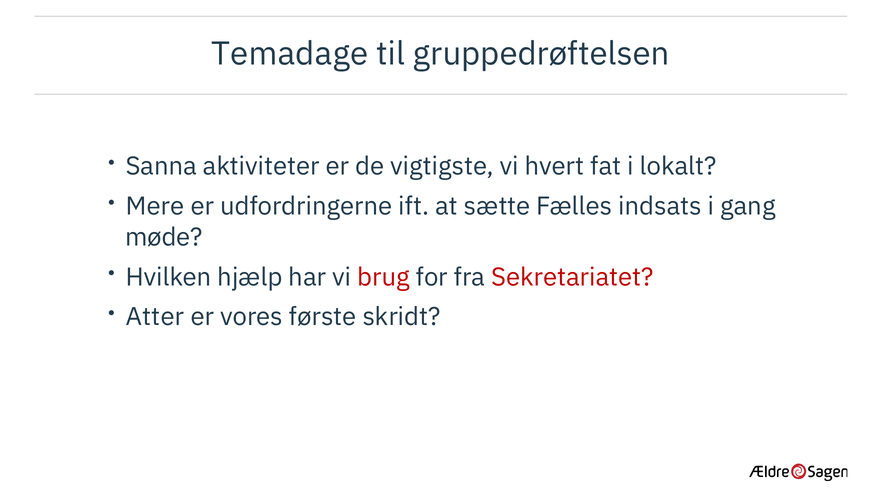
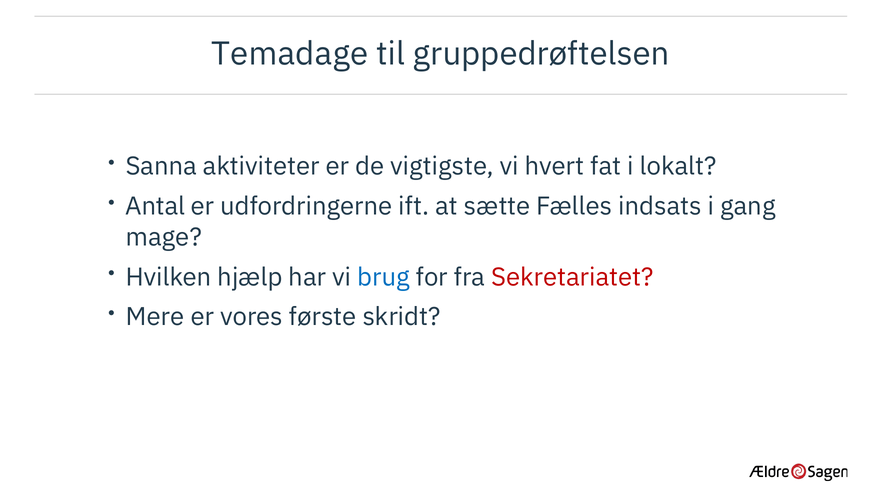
Mere: Mere -> Antal (155, 207)
møde: møde -> mage (164, 237)
brug colour: red -> blue (384, 277)
Atter: Atter -> Mere (155, 317)
